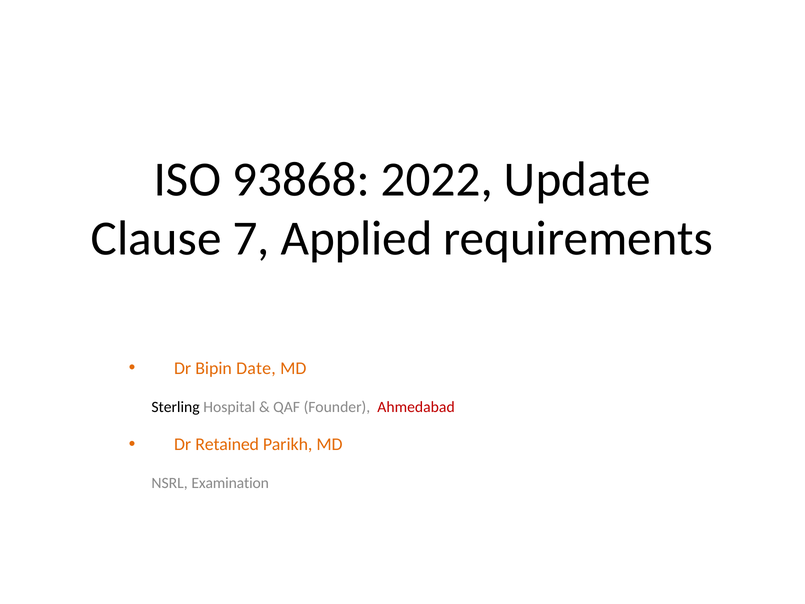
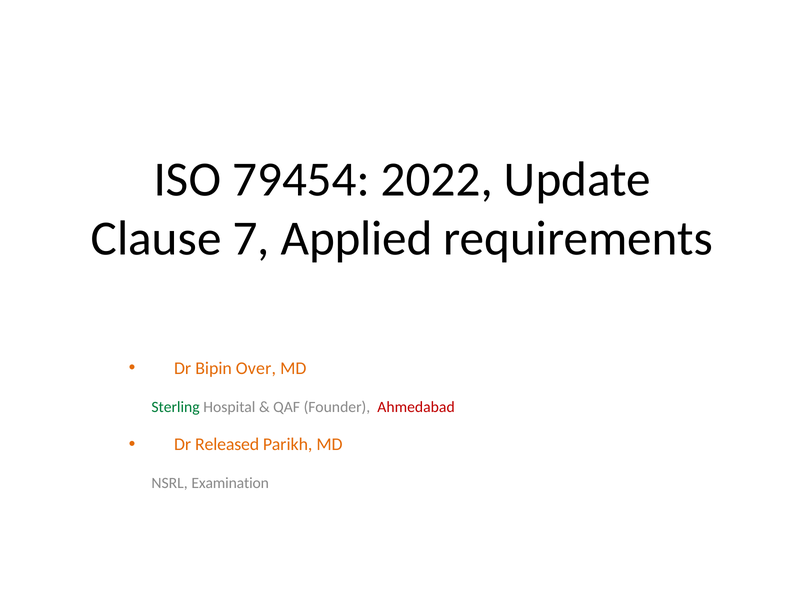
93868: 93868 -> 79454 (301, 180)
Date: Date -> Over (256, 368)
Sterling colour: black -> green (176, 407)
Retained: Retained -> Released (227, 444)
